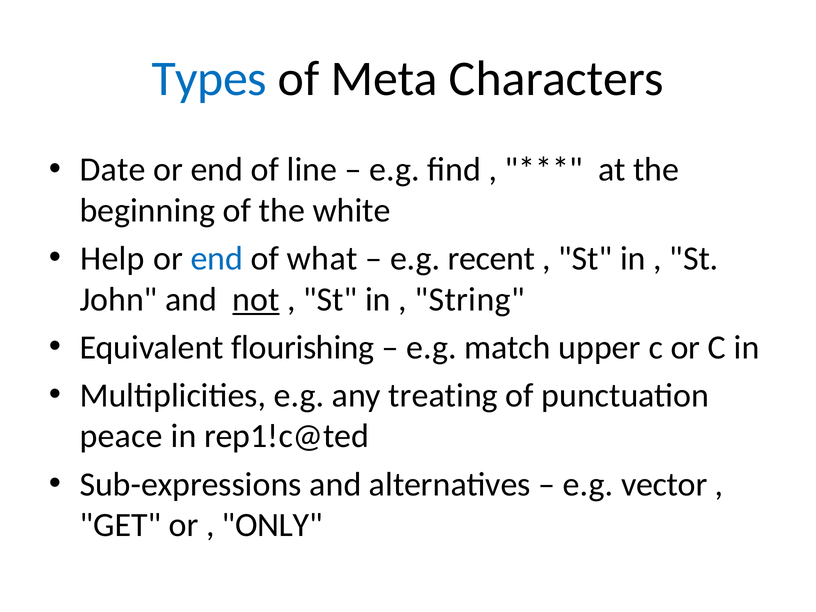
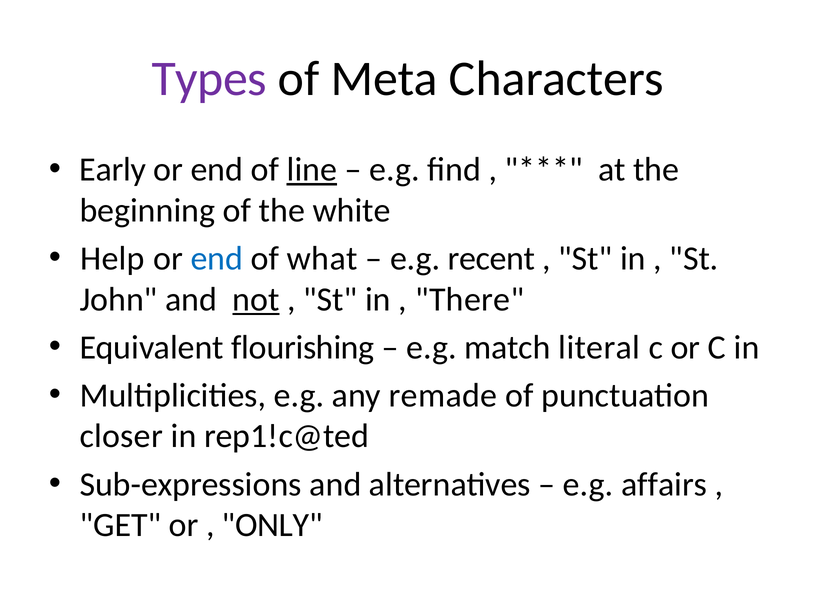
Types colour: blue -> purple (209, 79)
Date: Date -> Early (113, 170)
line underline: none -> present (312, 170)
String: String -> There (470, 299)
upper: upper -> literal (599, 347)
treating: treating -> remade (443, 395)
peace: peace -> closer (121, 436)
vector: vector -> affairs (664, 484)
